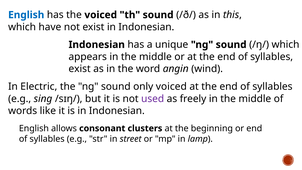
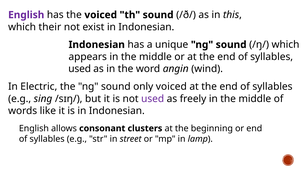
English colour: blue -> purple (26, 15)
have: have -> their (50, 27)
exist: exist -> used (80, 69)
